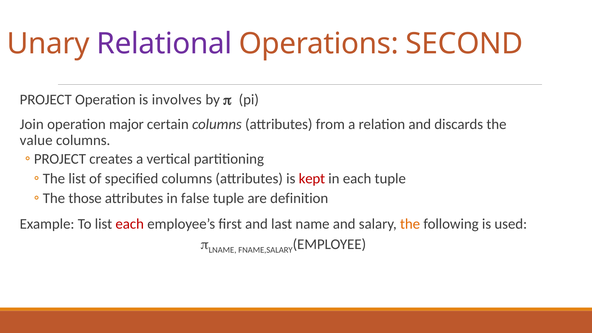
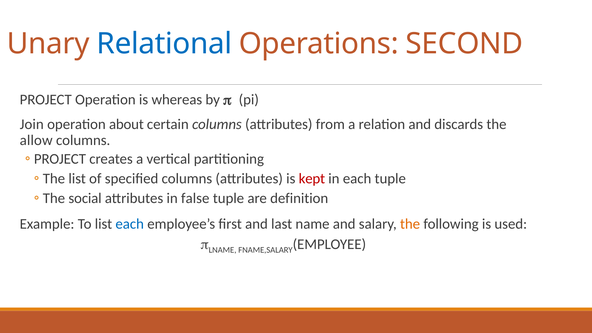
Relational colour: purple -> blue (164, 44)
involves: involves -> whereas (177, 100)
major: major -> about (126, 124)
value: value -> allow (36, 140)
those: those -> social (85, 198)
each colour: red -> blue (130, 224)
